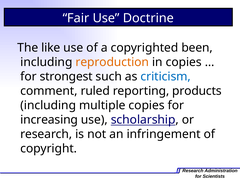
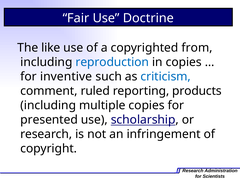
been: been -> from (197, 48)
reproduction colour: orange -> blue (112, 62)
strongest: strongest -> inventive (66, 76)
increasing: increasing -> presented (49, 120)
